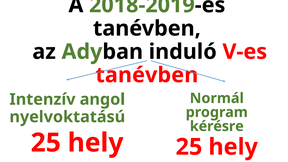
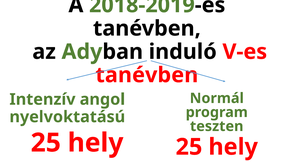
kérésre: kérésre -> teszten (217, 126)
